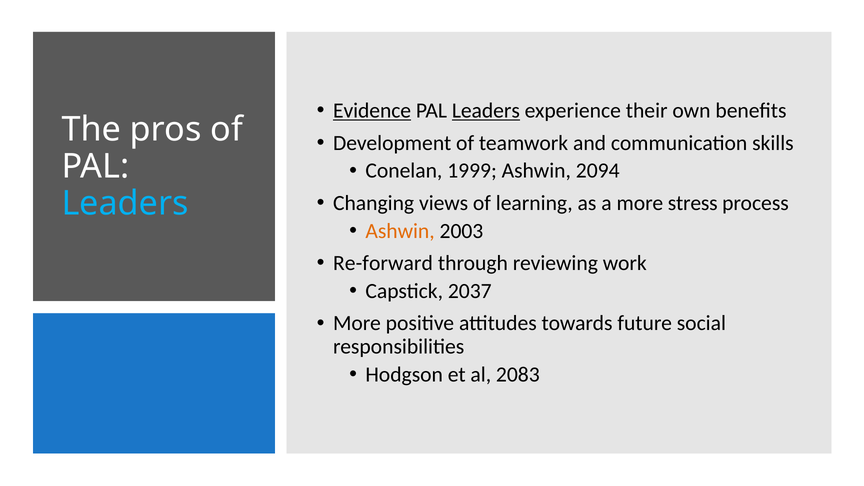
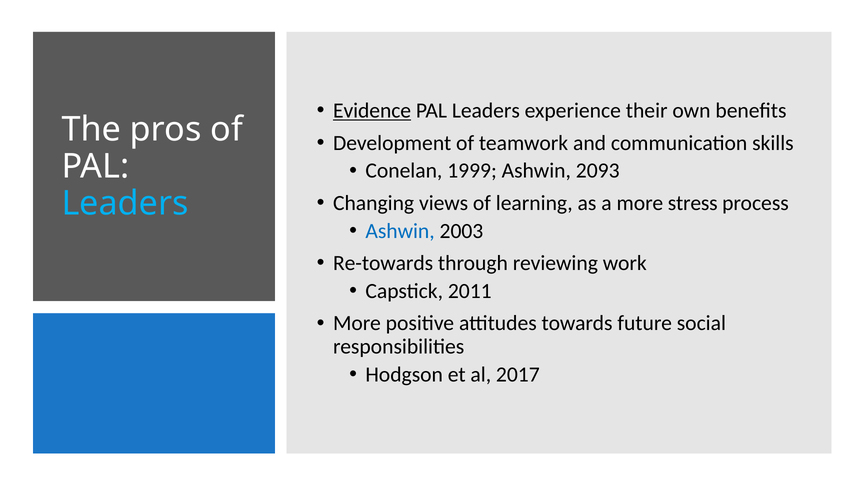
Leaders underline: present -> none (486, 111)
2094: 2094 -> 2093 (598, 171)
Ashwin colour: orange -> blue (400, 231)
Re-forward: Re-forward -> Re-towards (383, 263)
2037: 2037 -> 2011 (470, 291)
2083: 2083 -> 2017 (518, 374)
